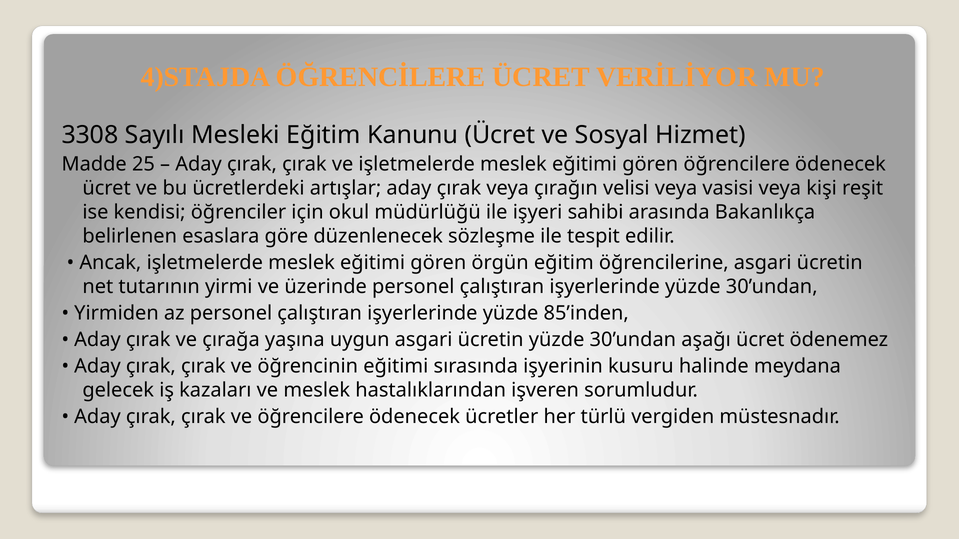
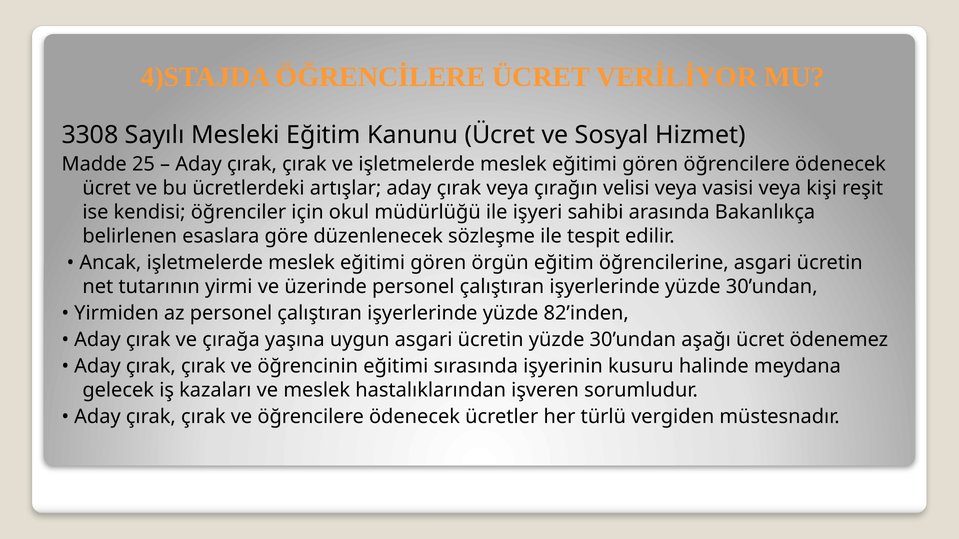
85’inden: 85’inden -> 82’inden (586, 313)
